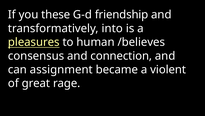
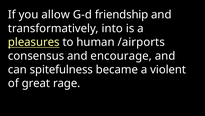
these: these -> allow (56, 15)
/believes: /believes -> /airports (141, 42)
connection: connection -> encourage (121, 56)
assignment: assignment -> spitefulness (61, 69)
